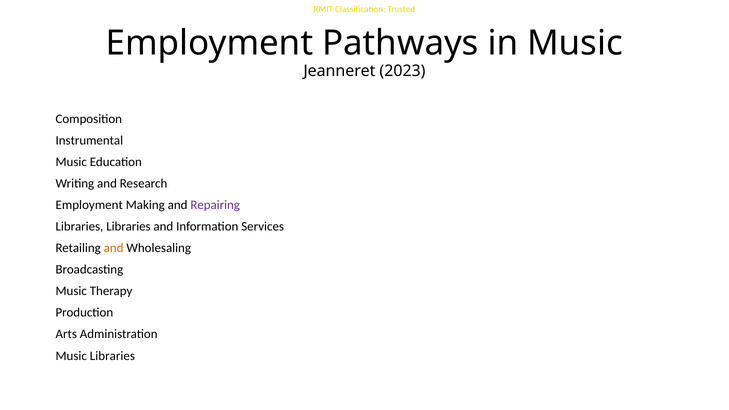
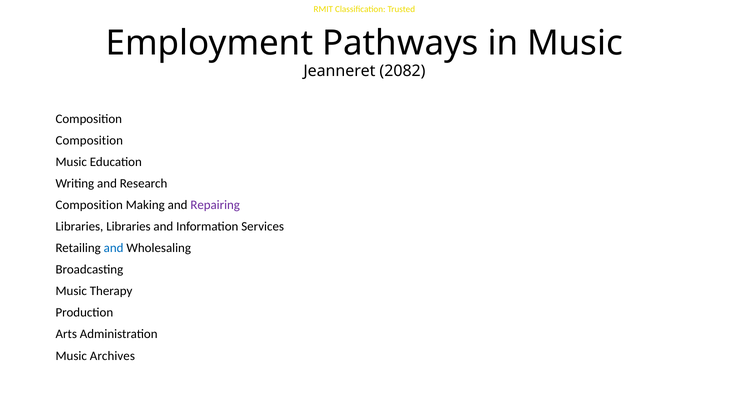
2023: 2023 -> 2082 (403, 71)
Instrumental: Instrumental -> Composition (89, 140)
Employment: Employment -> Composition (89, 205)
and colour: orange -> blue (114, 248)
Music Libraries: Libraries -> Archives (112, 356)
